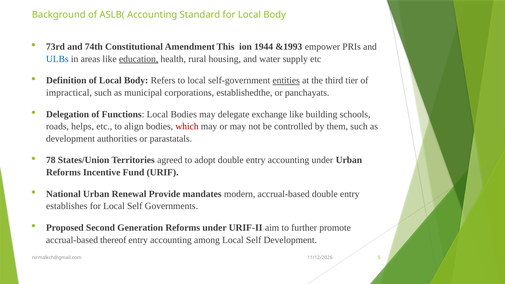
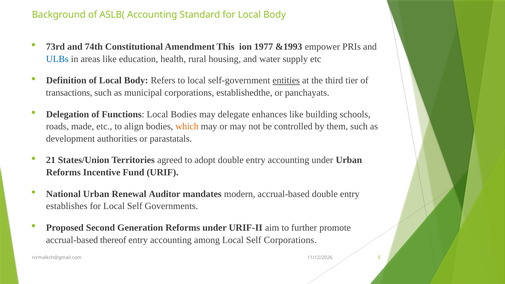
1944: 1944 -> 1977 (264, 47)
education underline: present -> none (139, 59)
impractical: impractical -> transactions (69, 93)
exchange: exchange -> enhances (269, 114)
helps: helps -> made (83, 126)
which colour: red -> orange (187, 126)
78: 78 -> 21 (51, 160)
Provide: Provide -> Auditor (165, 194)
Self Development: Development -> Corporations (290, 240)
